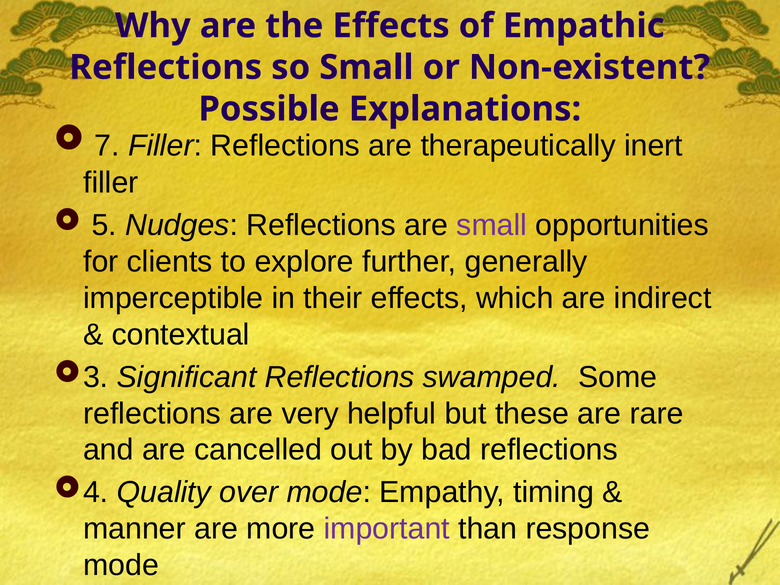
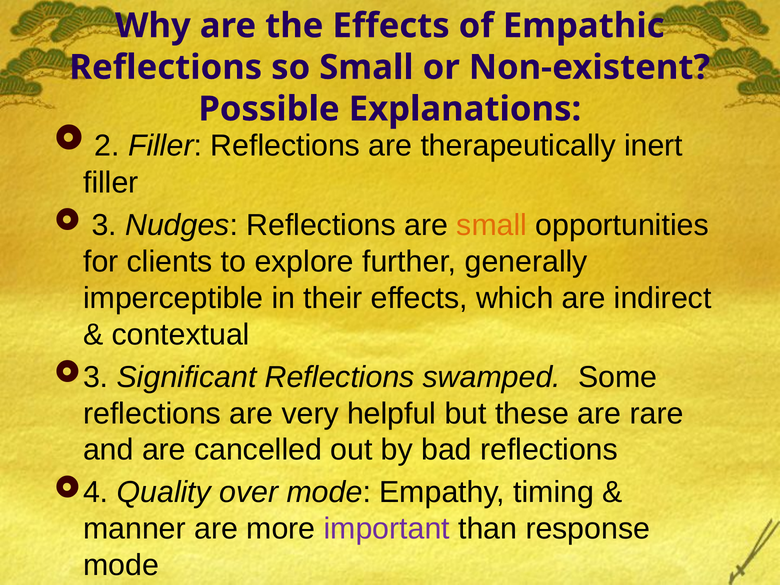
7: 7 -> 2 (107, 146)
5: 5 -> 3 (104, 225)
small colour: purple -> orange (492, 225)
